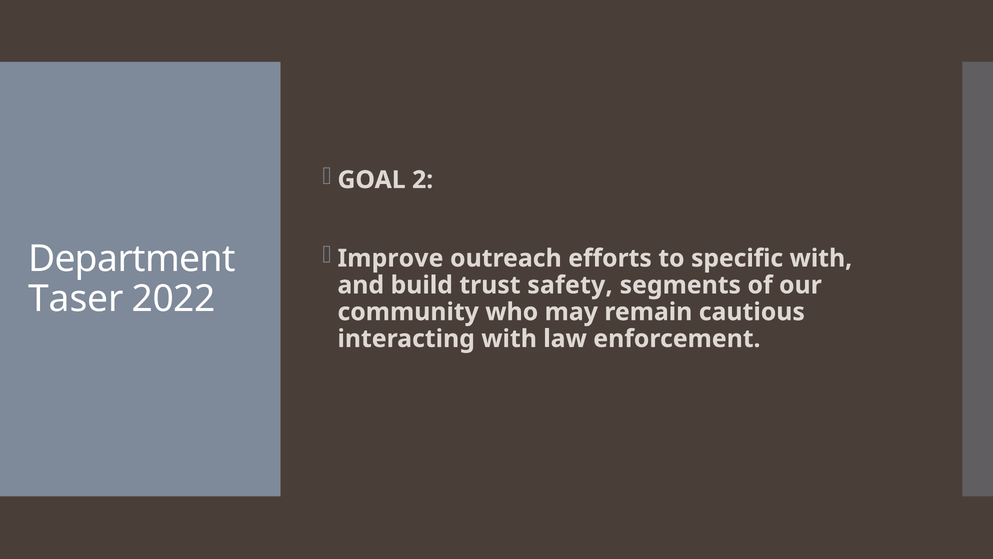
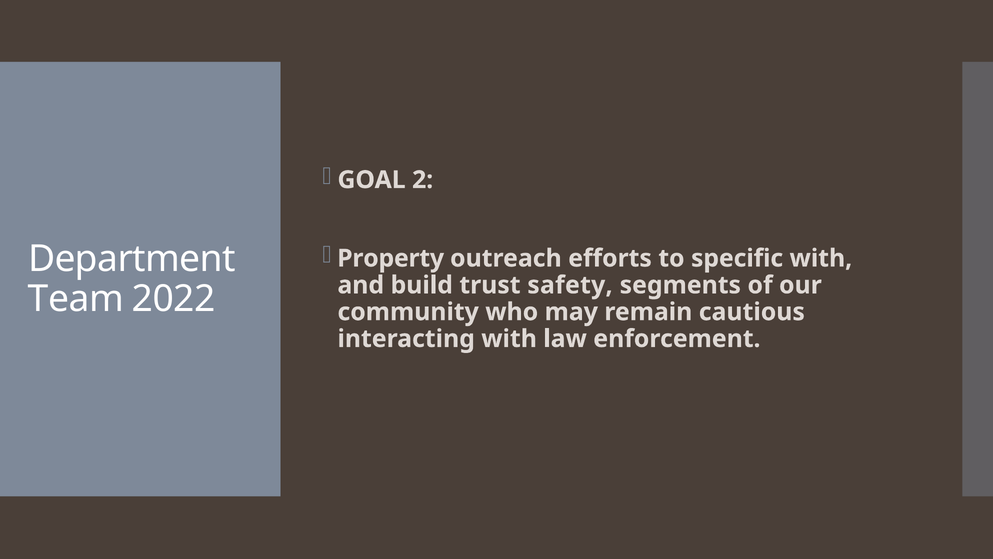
Improve: Improve -> Property (391, 258)
Taser: Taser -> Team (76, 299)
